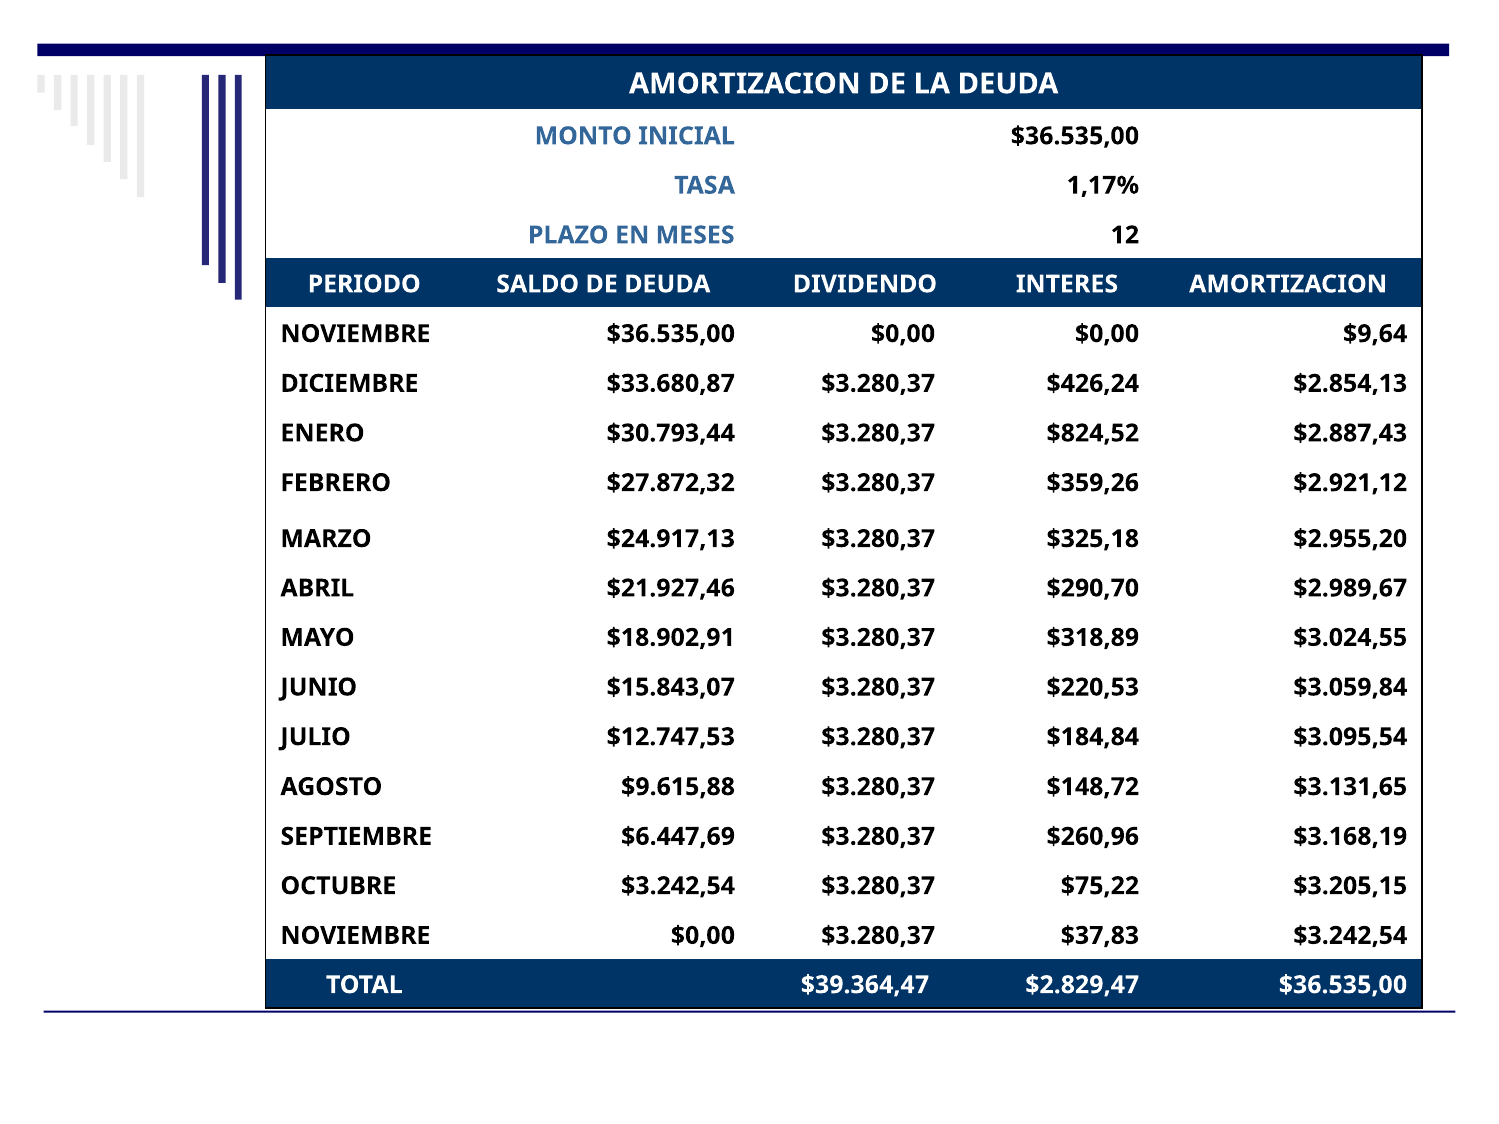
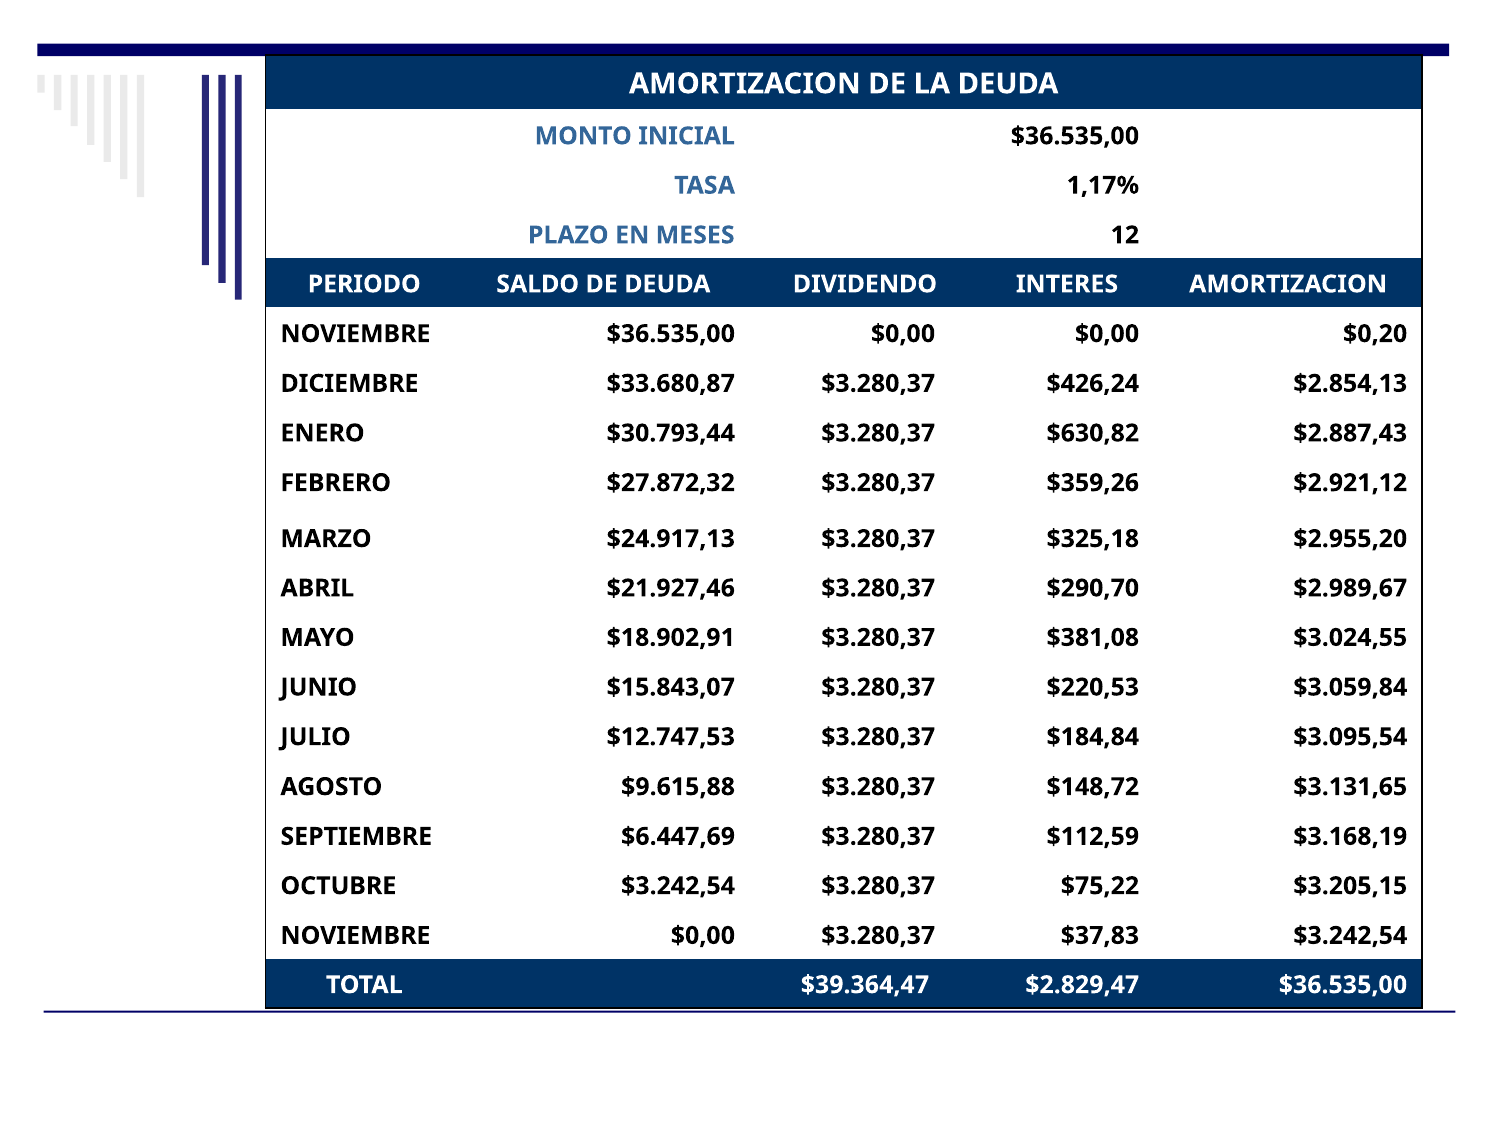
$9,64: $9,64 -> $0,20 (1375, 334)
$824,52: $824,52 -> $630,82 (1093, 433)
$318,89: $318,89 -> $381,08 (1093, 638)
$260,96: $260,96 -> $112,59 (1093, 837)
